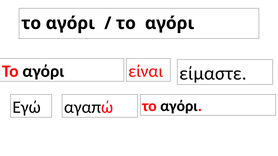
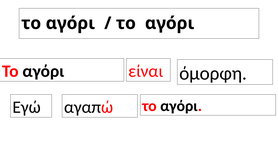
είμαστε: είμαστε -> όμορφη (213, 74)
